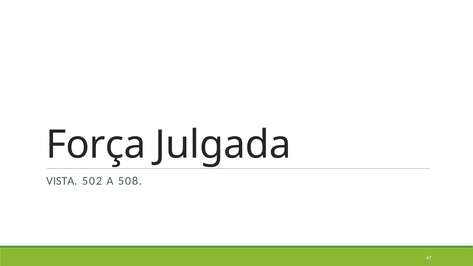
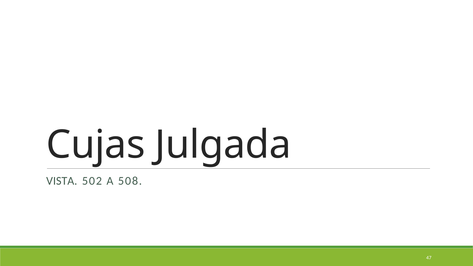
Força: Força -> Cujas (96, 145)
